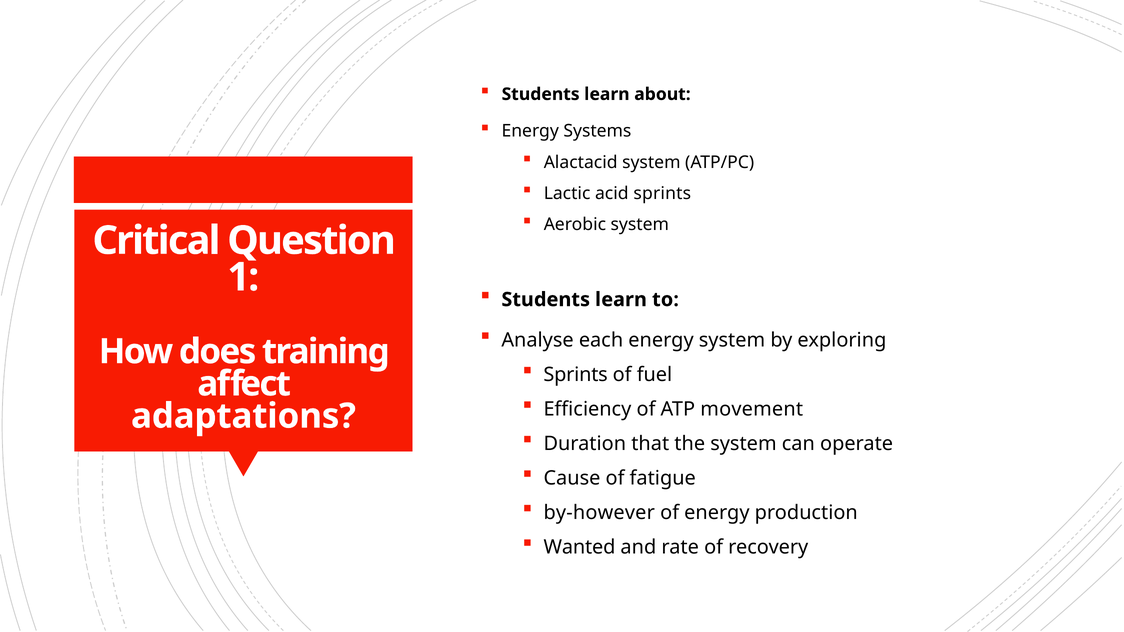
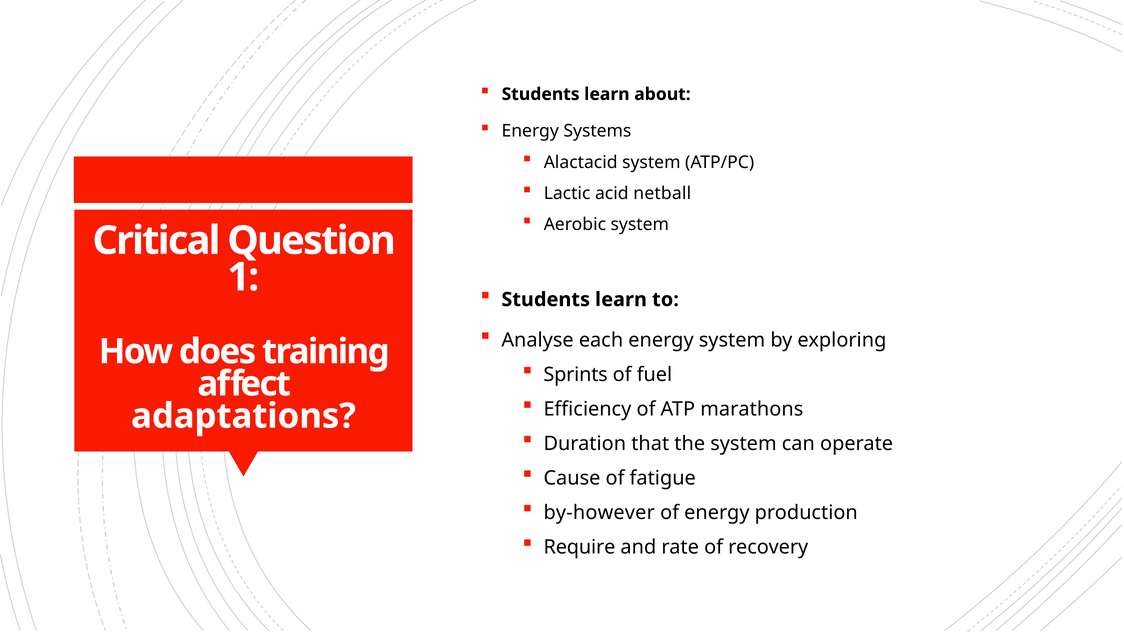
acid sprints: sprints -> netball (662, 194)
movement: movement -> marathons (752, 409)
Wanted: Wanted -> Require (579, 547)
